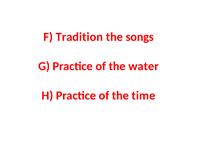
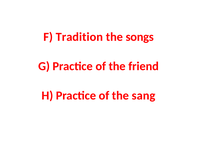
water: water -> friend (144, 66)
time: time -> sang (144, 96)
